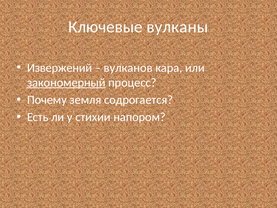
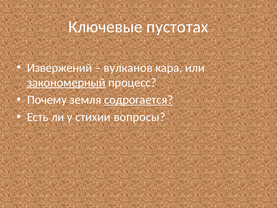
вулканы: вулканы -> пустотах (177, 27)
содрогается underline: none -> present (138, 100)
напором: напором -> вопросы (139, 117)
